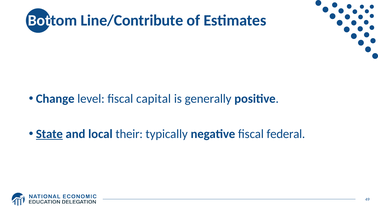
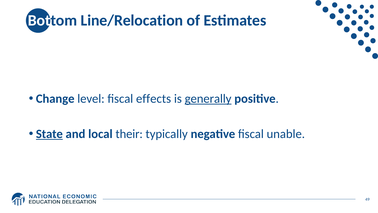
Line/Contribute: Line/Contribute -> Line/Relocation (132, 20)
capital: capital -> effects (154, 99)
generally underline: none -> present (208, 99)
federal: federal -> unable (286, 134)
